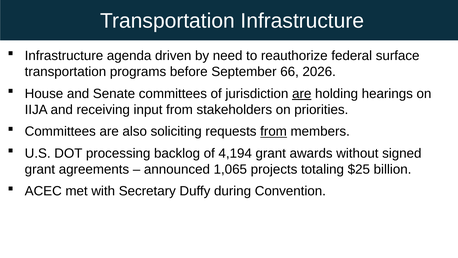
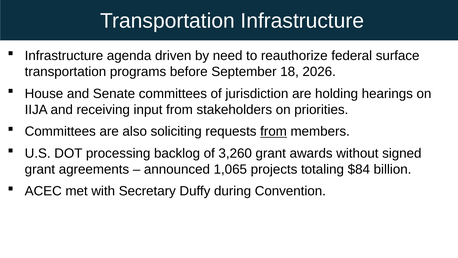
66: 66 -> 18 (290, 72)
are underline: present -> none (302, 94)
4,194: 4,194 -> 3,260 (235, 153)
$25: $25 -> $84 (359, 169)
